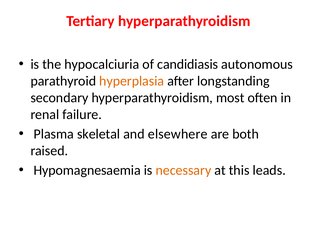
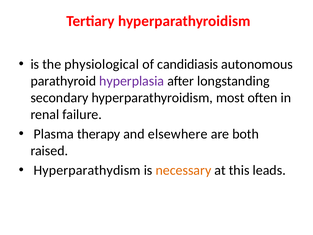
hypocalciuria: hypocalciuria -> physiological (102, 64)
hyperplasia colour: orange -> purple (132, 81)
skeletal: skeletal -> therapy (99, 134)
Hypomagnesaemia: Hypomagnesaemia -> Hyperparathydism (87, 170)
